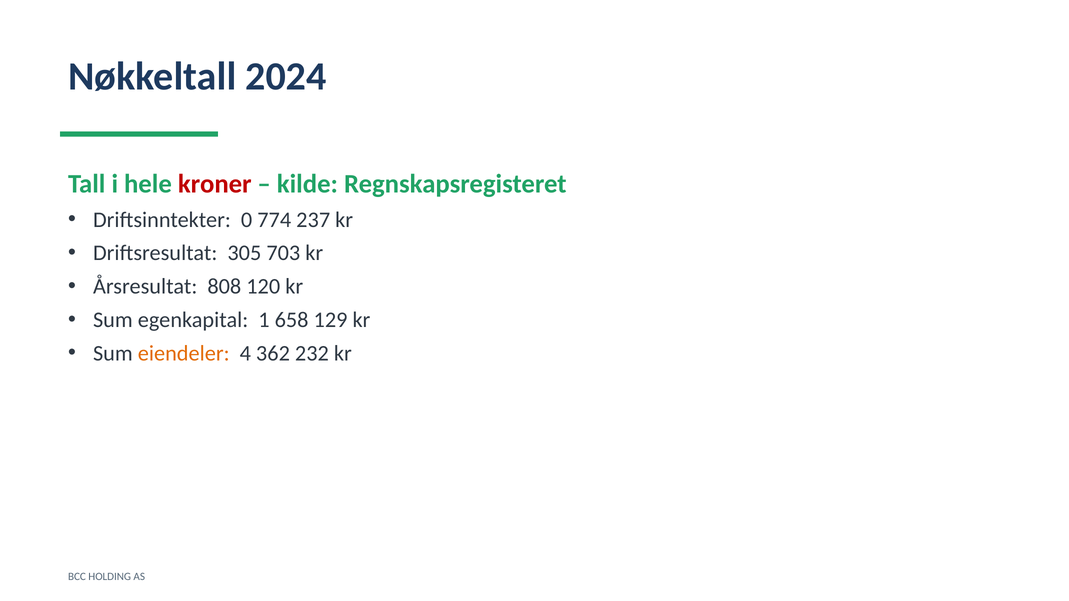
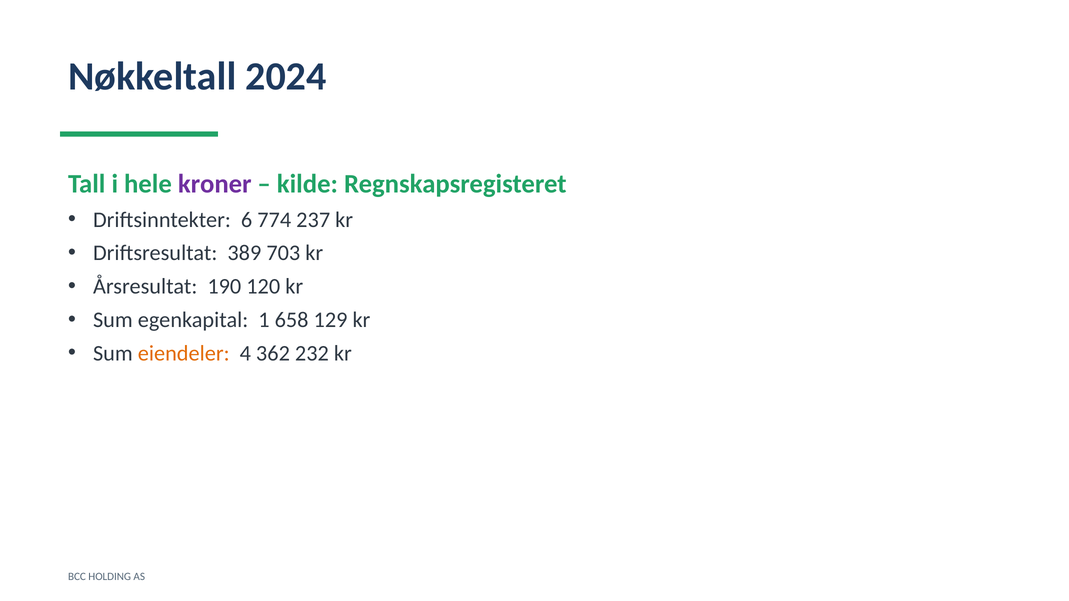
kroner colour: red -> purple (215, 184)
0: 0 -> 6 (247, 220)
305: 305 -> 389 (244, 253)
808: 808 -> 190 (224, 287)
